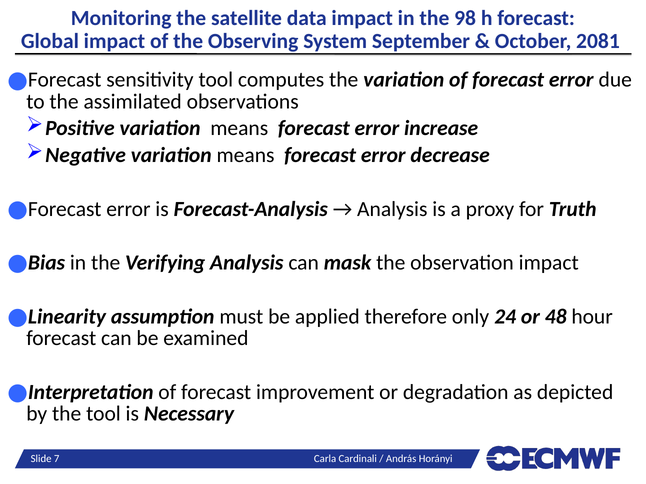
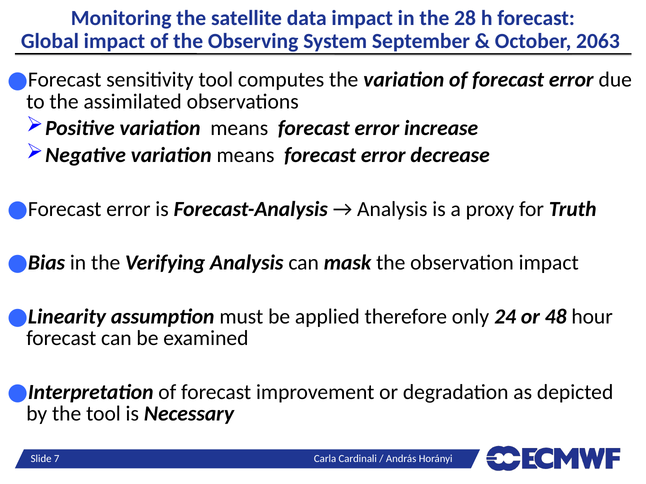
98: 98 -> 28 (465, 18)
2081: 2081 -> 2063 (598, 41)
